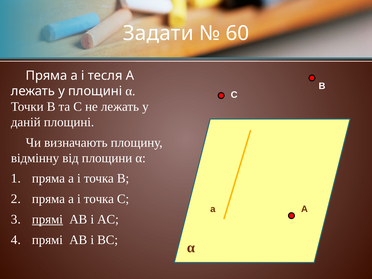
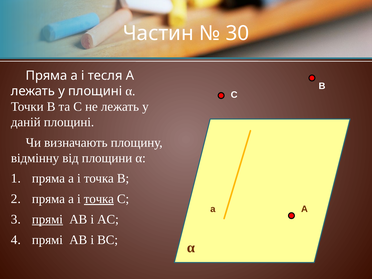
Задати: Задати -> Частин (158, 33)
60: 60 -> 30 (237, 33)
точка underline: none -> present (99, 199)
